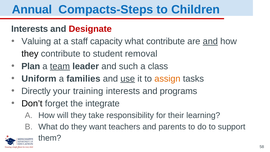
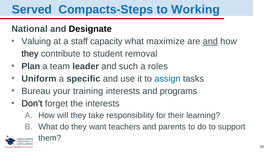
Annual: Annual -> Served (32, 9)
Children: Children -> Working (196, 9)
Interests: Interests -> National (30, 29)
Designate colour: red -> black (90, 29)
what contribute: contribute -> maximize (166, 41)
team underline: present -> none (60, 66)
class: class -> roles (158, 66)
families: families -> specific (83, 79)
use underline: present -> none (128, 79)
assign colour: orange -> blue (167, 79)
Directly: Directly -> Bureau (36, 91)
the integrate: integrate -> interests (102, 103)
